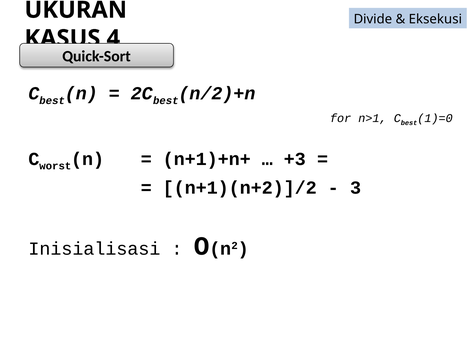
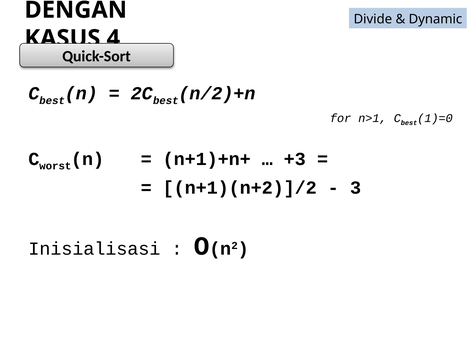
UKURAN: UKURAN -> DENGAN (76, 10)
Eksekusi: Eksekusi -> Dynamic (435, 19)
